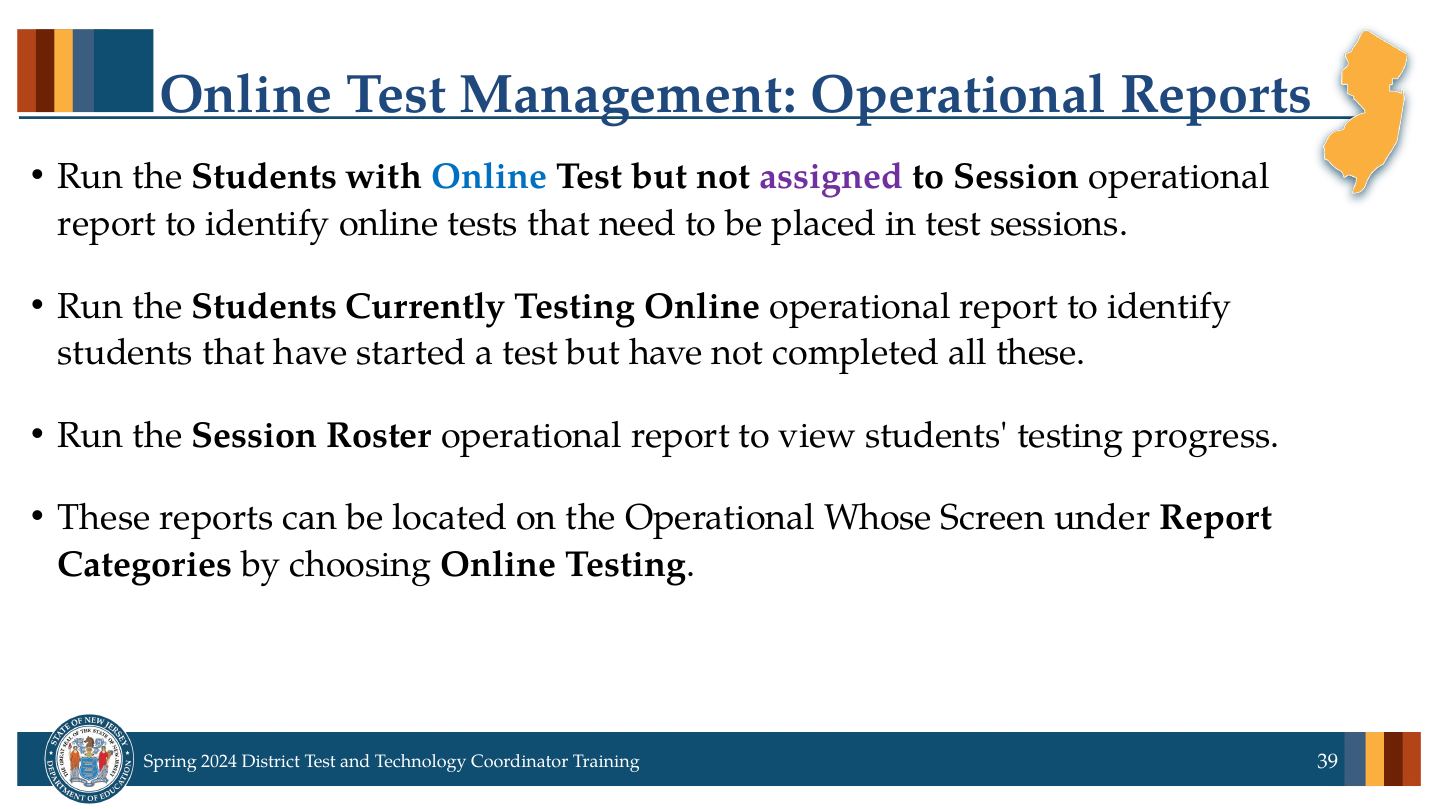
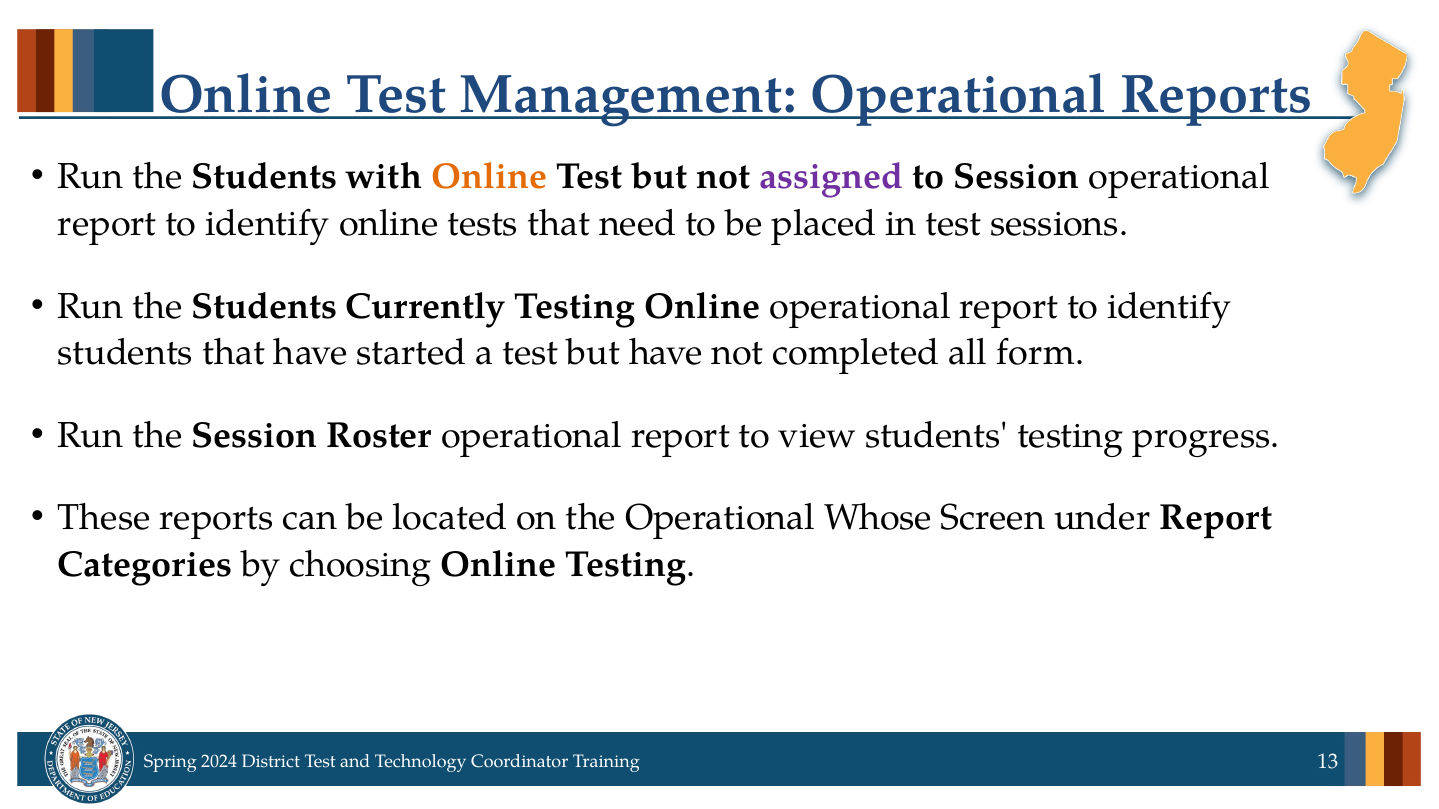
Online colour: blue -> orange (489, 177)
all these: these -> form (1041, 353)
39: 39 -> 13 (1328, 762)
